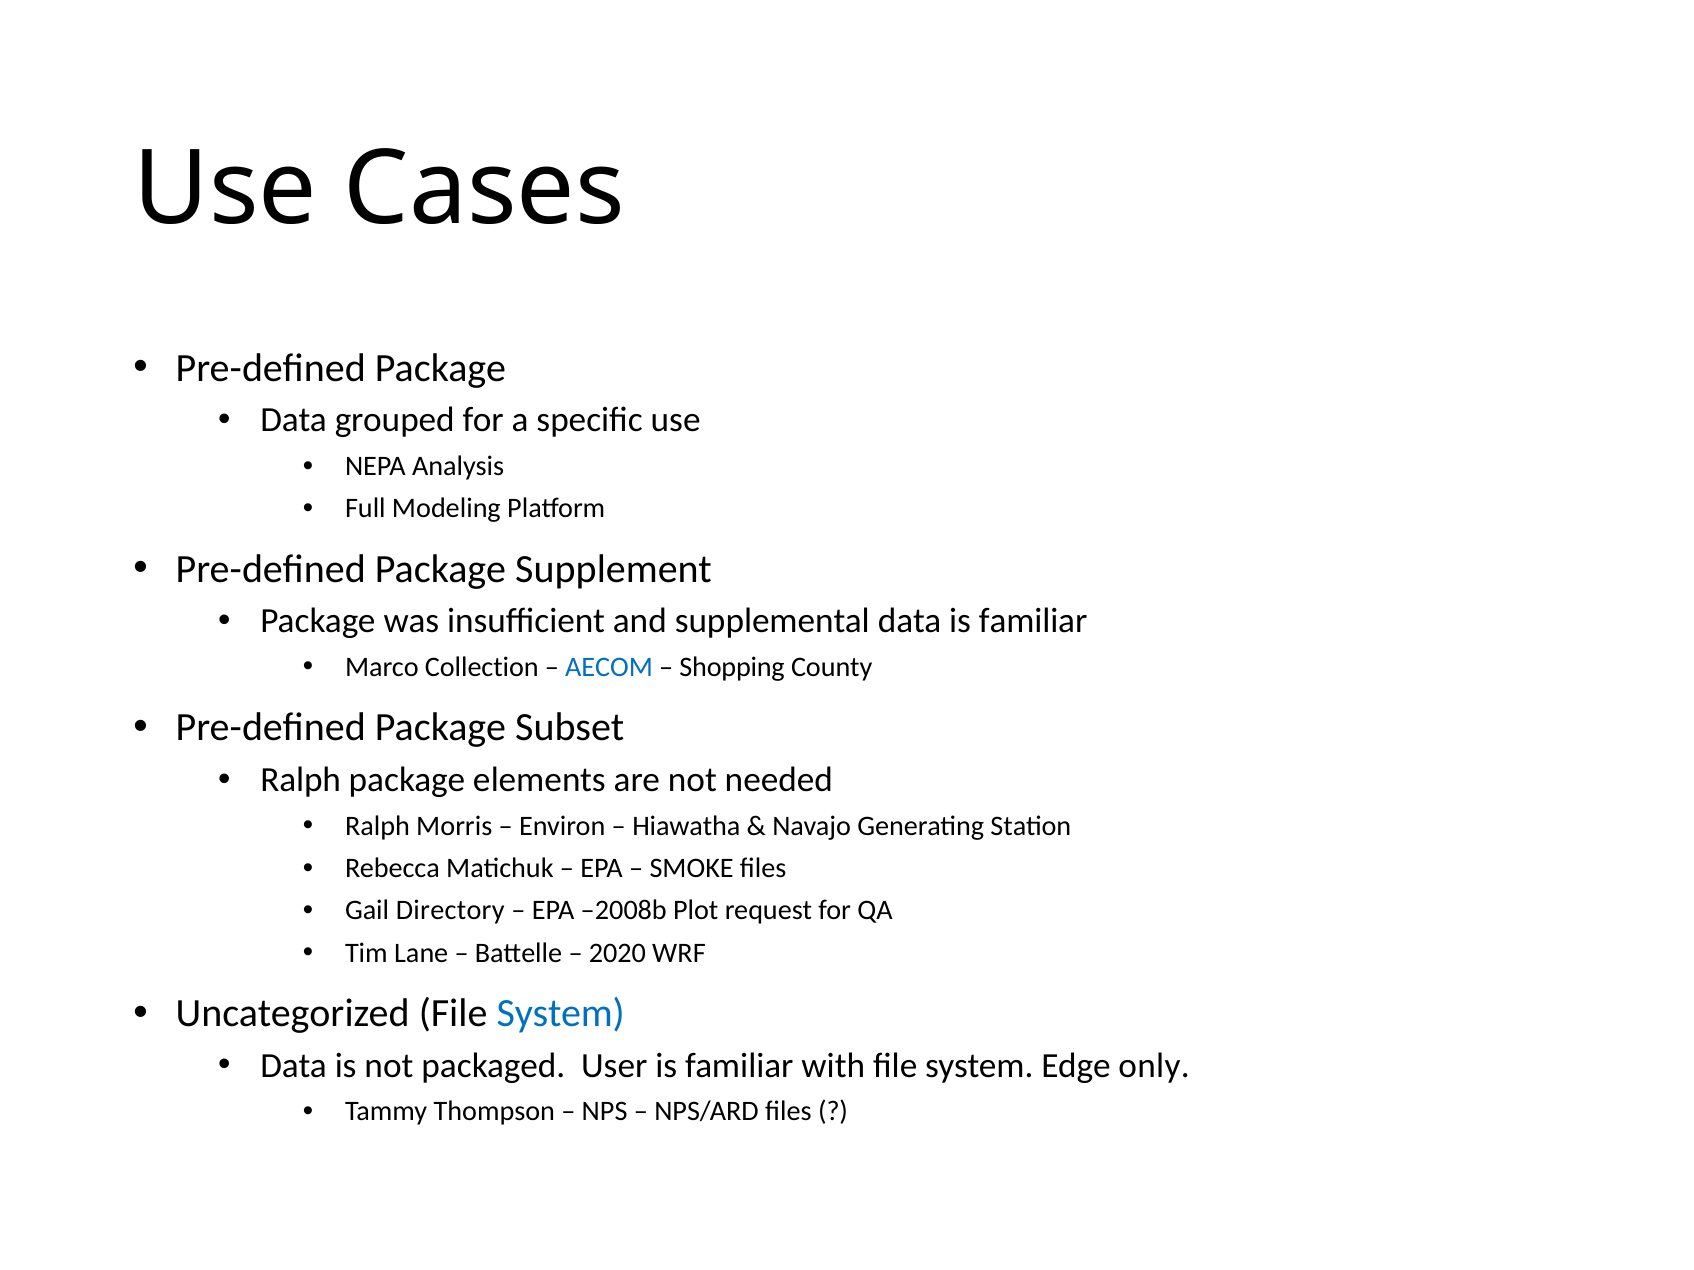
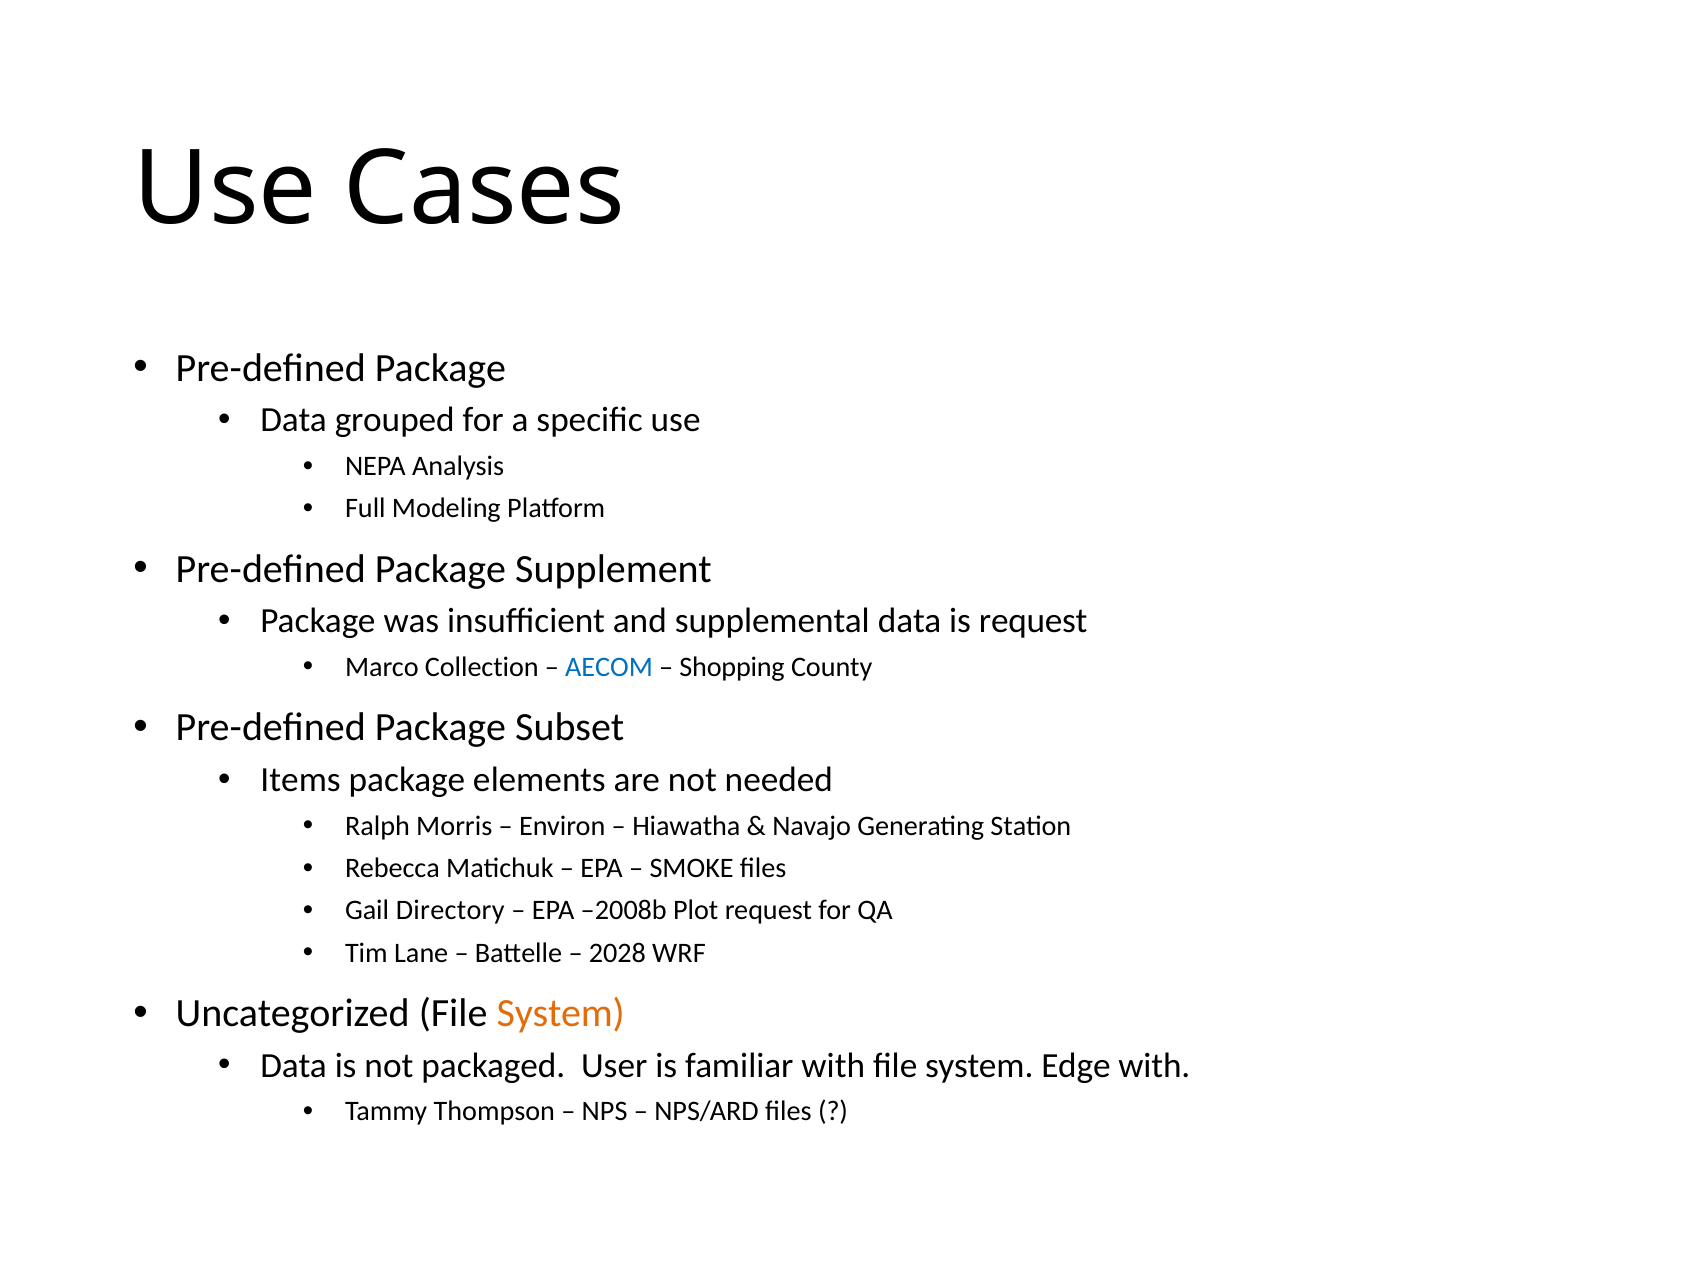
data is familiar: familiar -> request (1033, 622)
Ralph: Ralph -> Items (301, 780)
2020: 2020 -> 2028 (617, 953)
System colour: blue -> orange (561, 1013)
Edge only: only -> with (1154, 1066)
